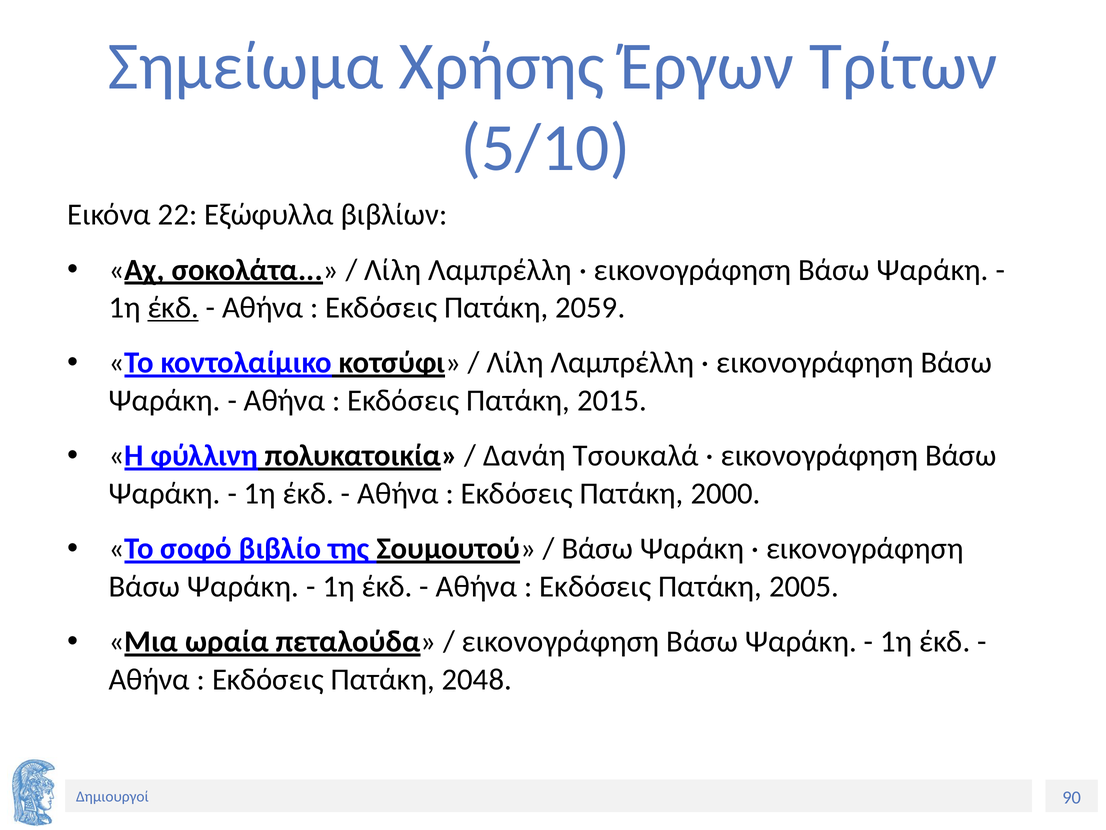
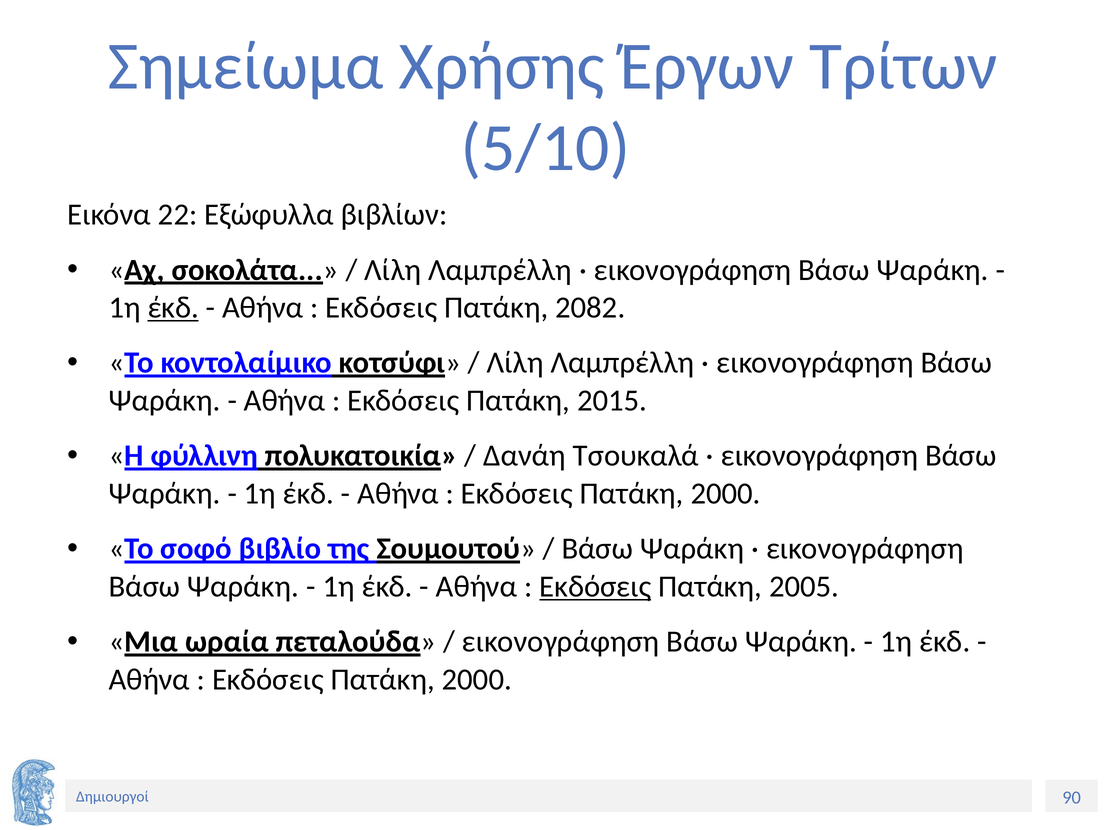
2059: 2059 -> 2082 (590, 307)
Εκδόσεις underline: none -> present (595, 586)
2048: 2048 -> 2000 (477, 679)
